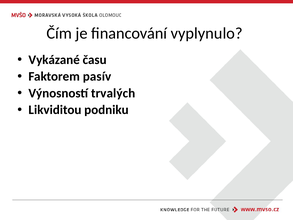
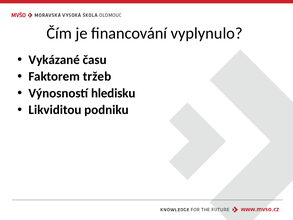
pasív: pasív -> tržeb (97, 76)
trvalých: trvalých -> hledisku (113, 93)
